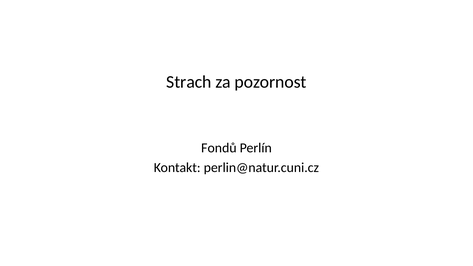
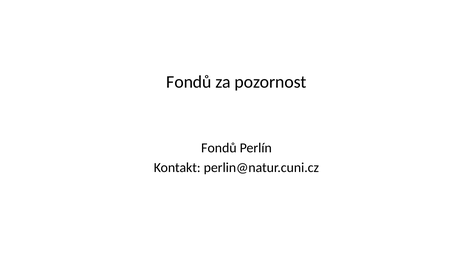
Strach: Strach -> Fondů (189, 82)
